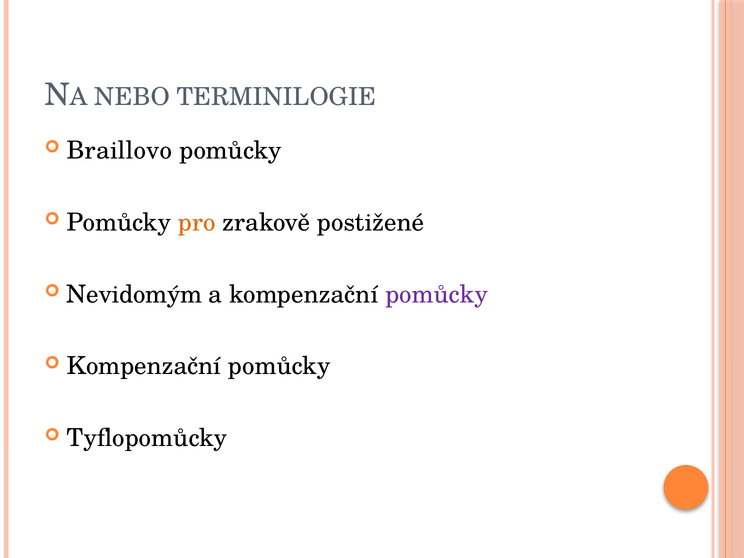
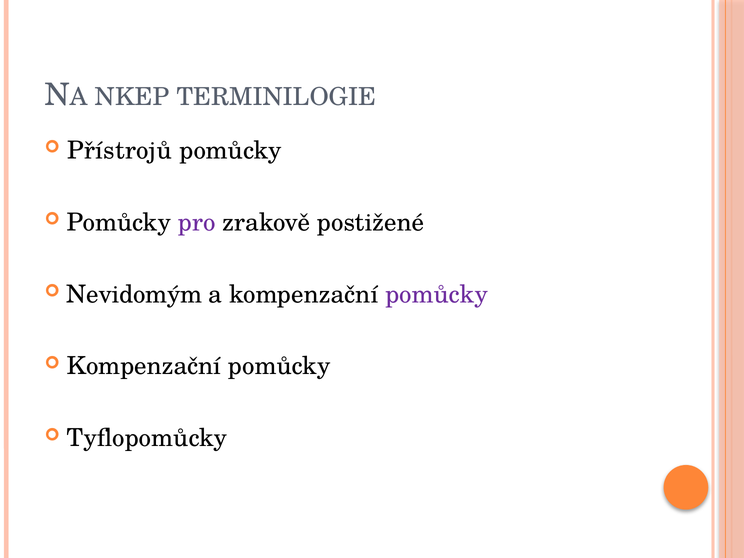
NEBO: NEBO -> NKEP (132, 97)
Braillovo: Braillovo -> Přístrojů (120, 150)
pro colour: orange -> purple (197, 222)
